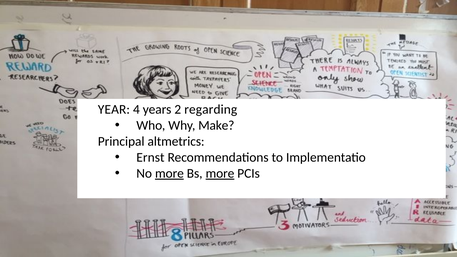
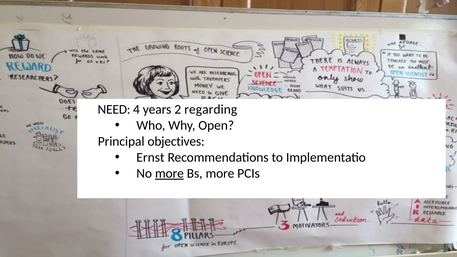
YEAR: YEAR -> NEED (114, 110)
Make: Make -> Open (216, 126)
altmetrics: altmetrics -> objectives (176, 142)
more underline: present -> none (220, 174)
